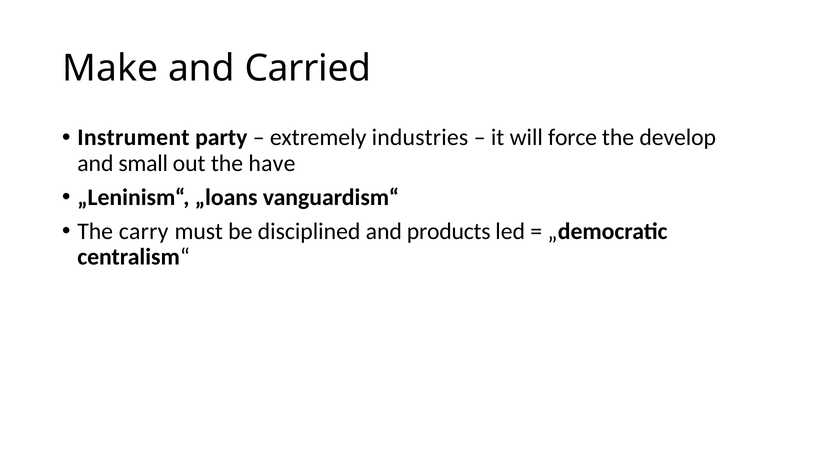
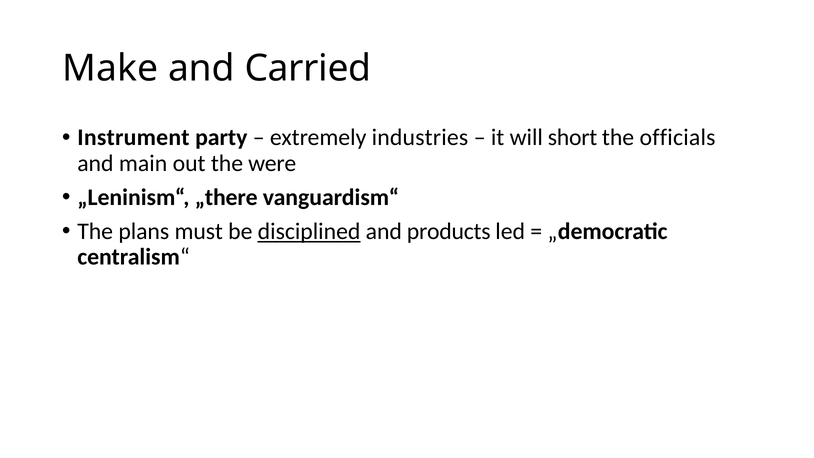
force: force -> short (573, 138)
develop: develop -> officials (678, 138)
small: small -> main (143, 163)
have: have -> were (272, 163)
„loans: „loans -> „there (226, 197)
carry: carry -> plans (144, 231)
disciplined underline: none -> present (309, 231)
